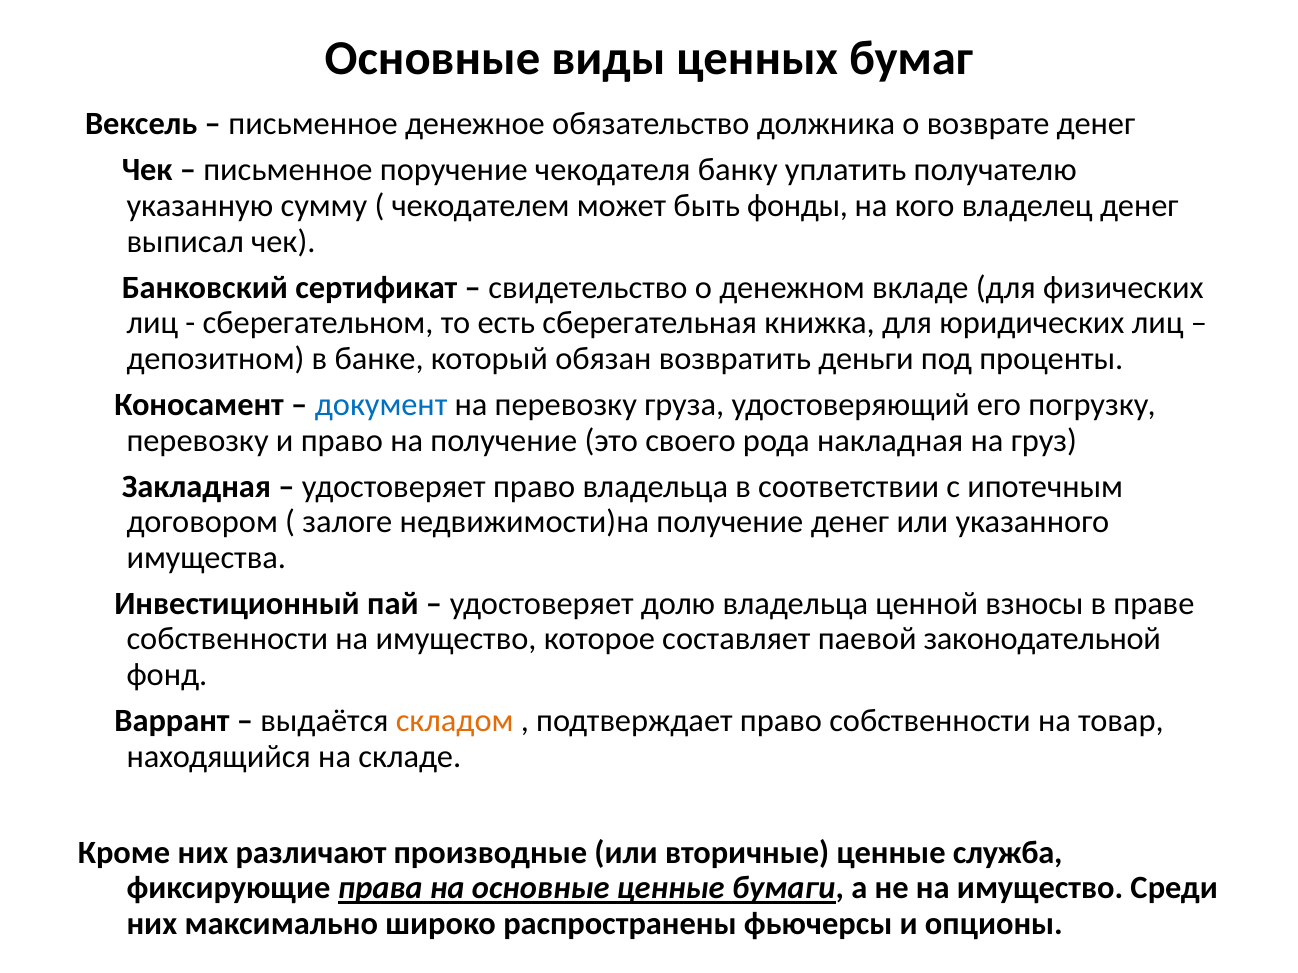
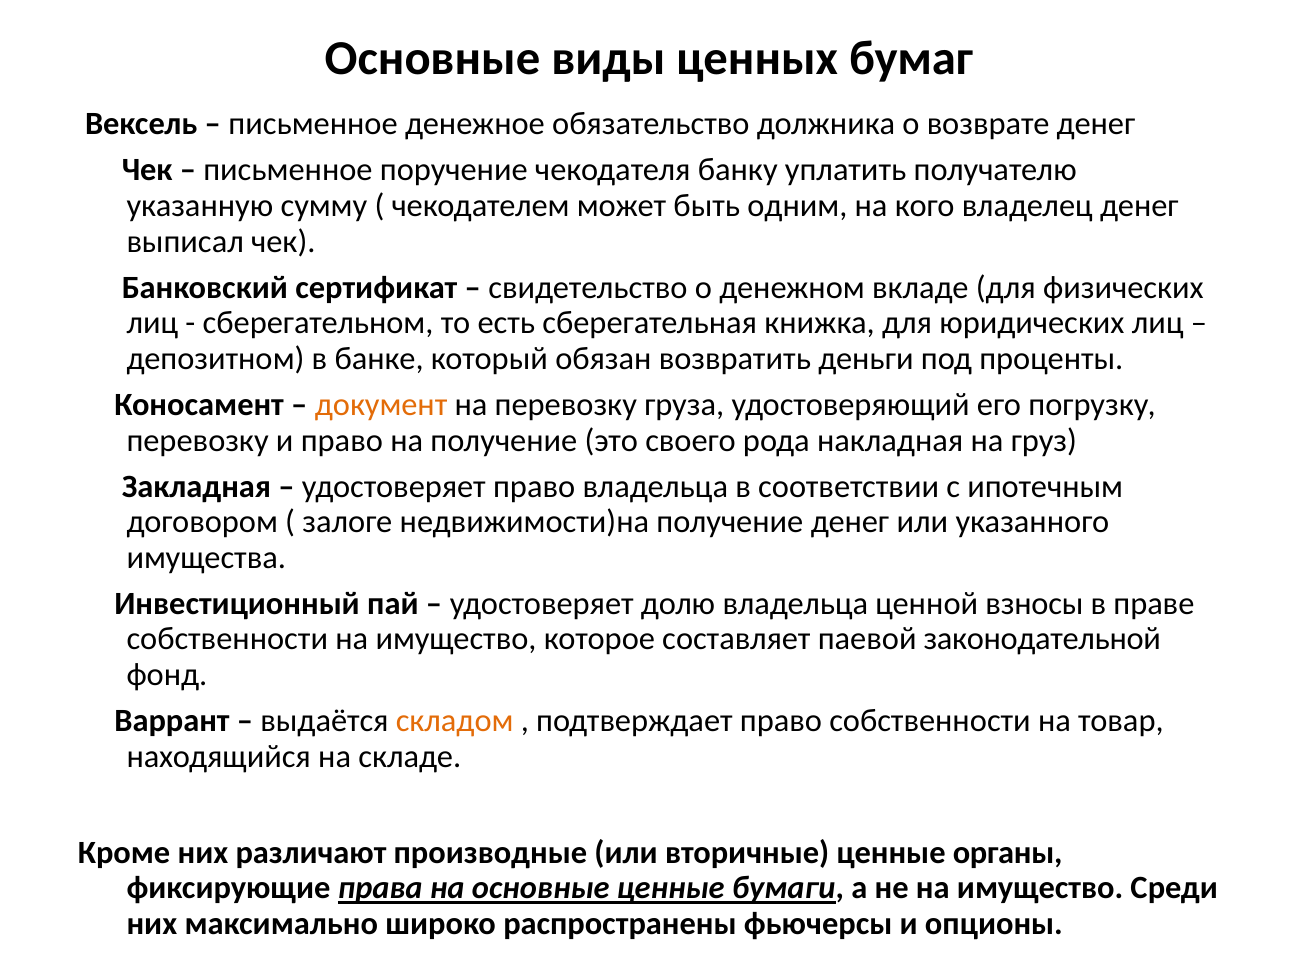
фонды: фонды -> одним (797, 206)
документ colour: blue -> orange (381, 405)
служба: служба -> органы (1008, 853)
